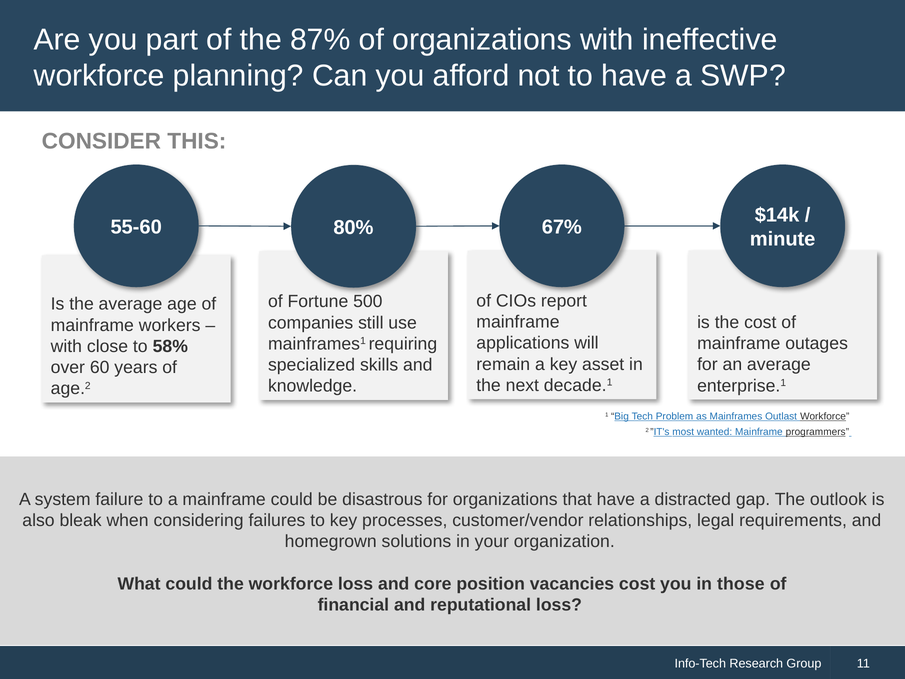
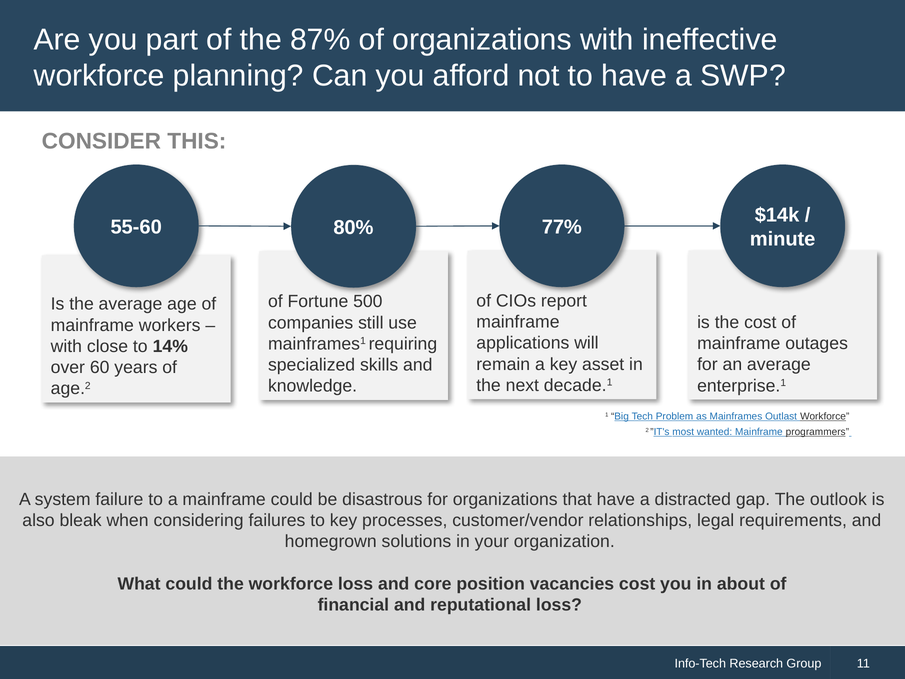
67%: 67% -> 77% (562, 227)
58%: 58% -> 14% (170, 346)
those: those -> about (741, 584)
